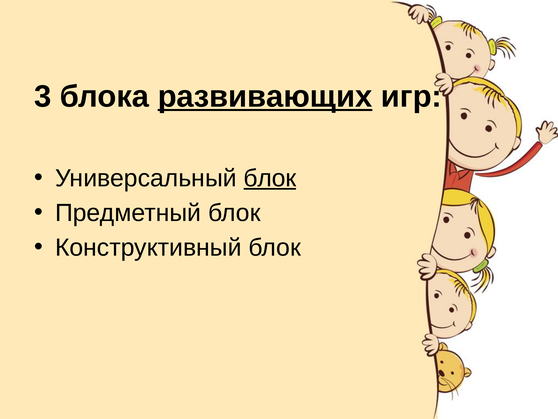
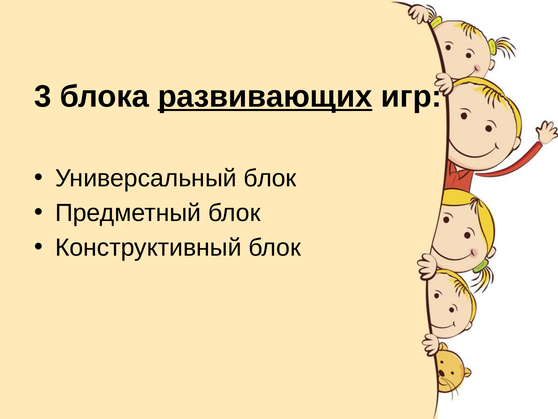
блок underline: present -> none (270, 178)
